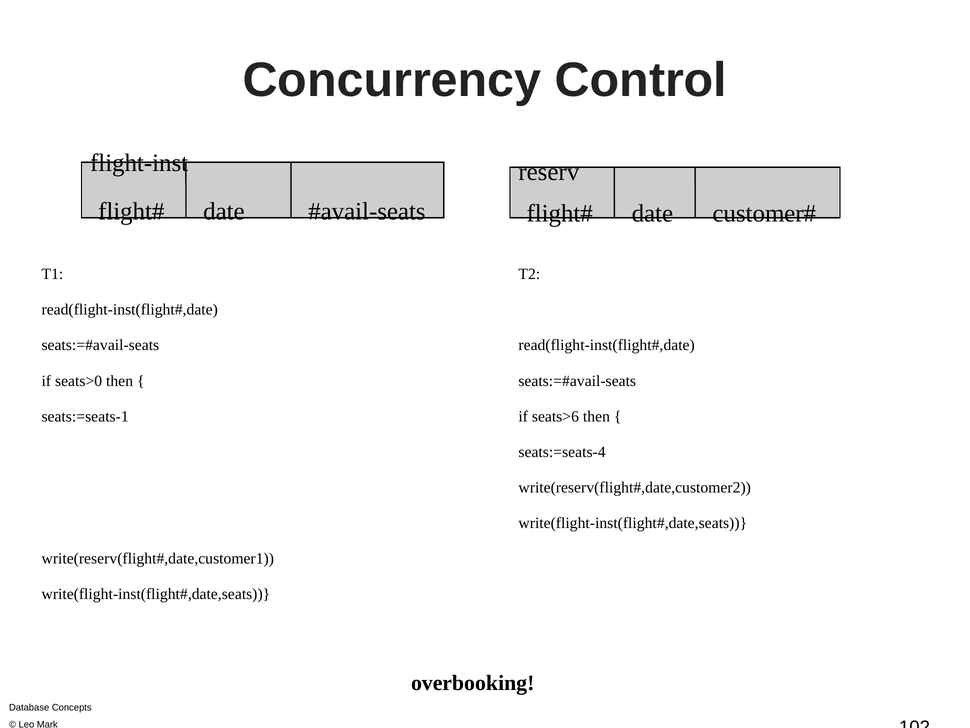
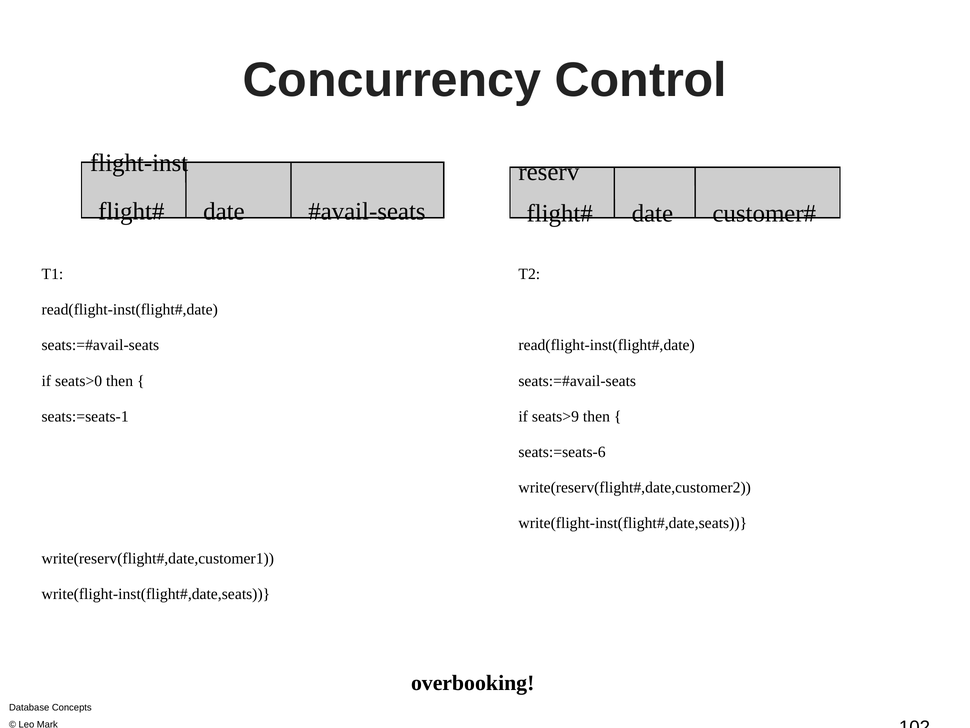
seats>6: seats>6 -> seats>9 (555, 416)
seats:=seats-4: seats:=seats-4 -> seats:=seats-6 (562, 452)
